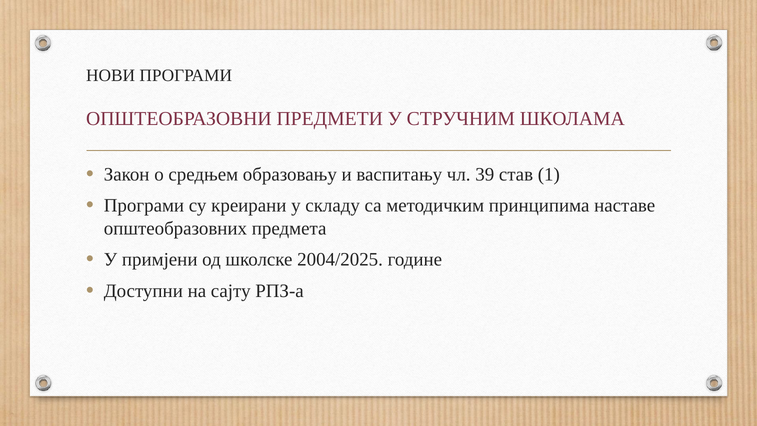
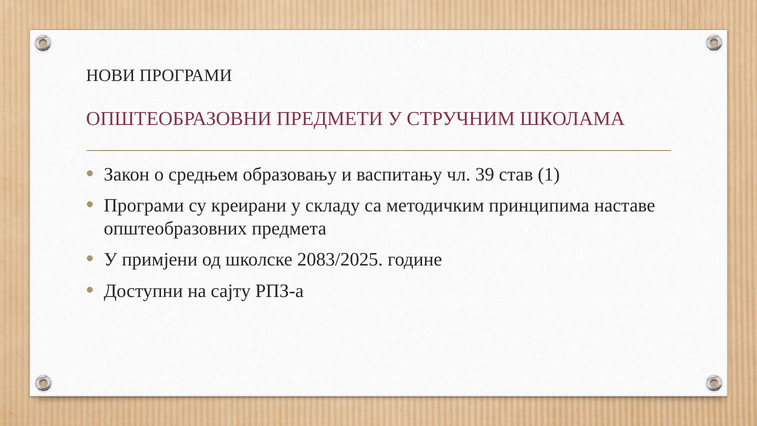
2004/2025: 2004/2025 -> 2083/2025 (340, 259)
